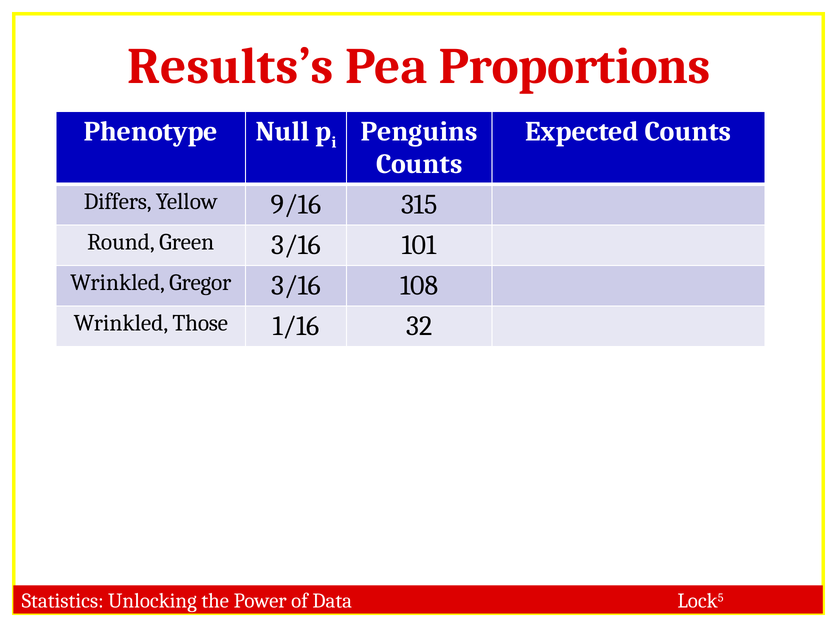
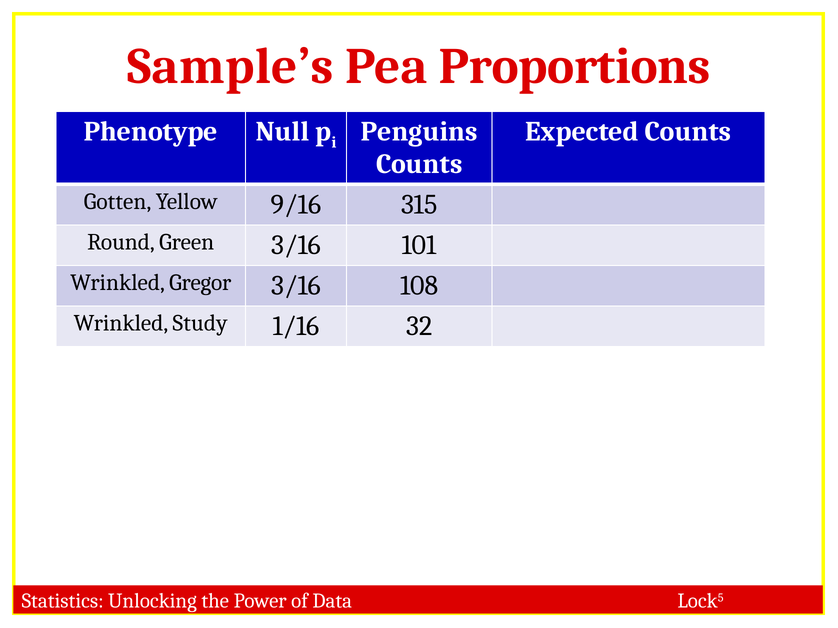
Results’s: Results’s -> Sample’s (230, 66)
Differs: Differs -> Gotten (118, 202)
Those: Those -> Study (200, 324)
